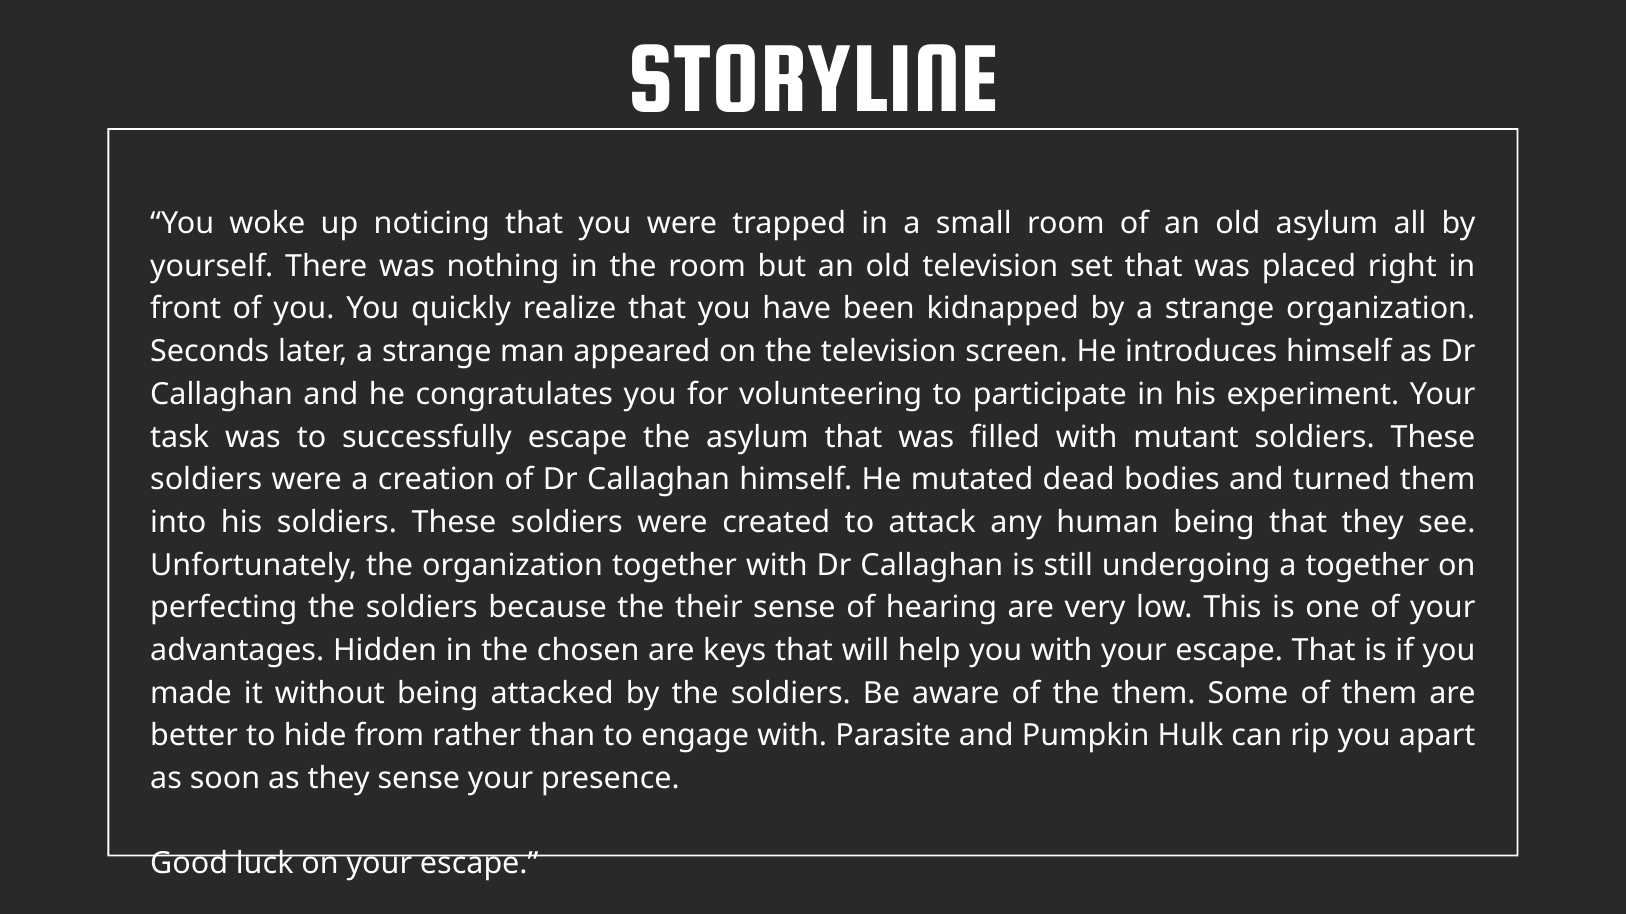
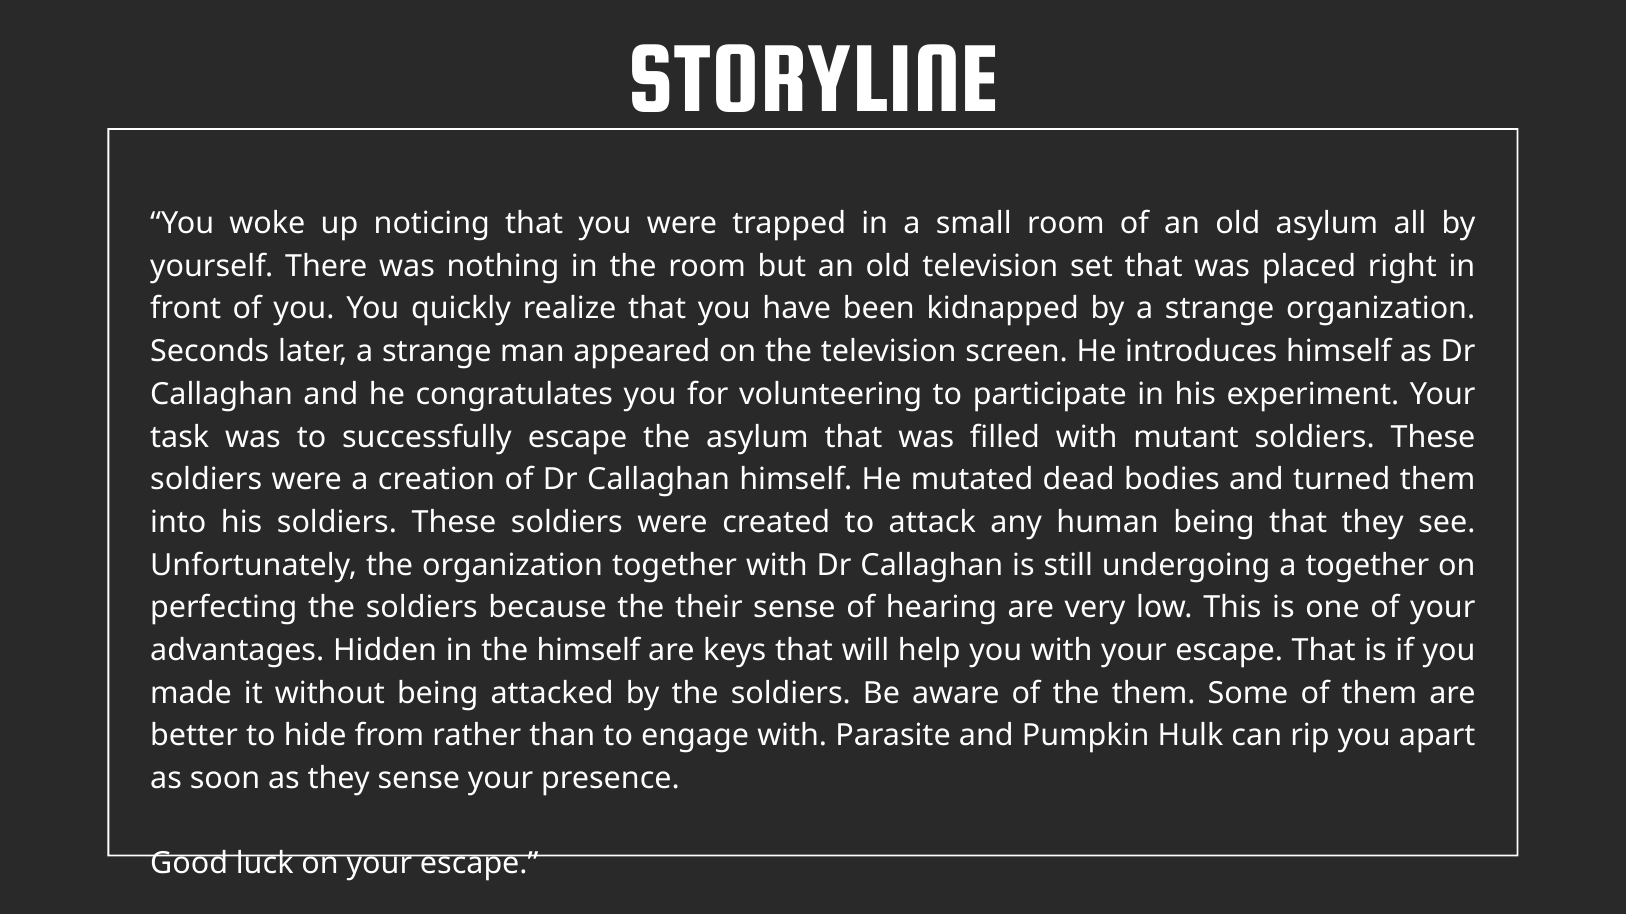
the chosen: chosen -> himself (588, 651)
